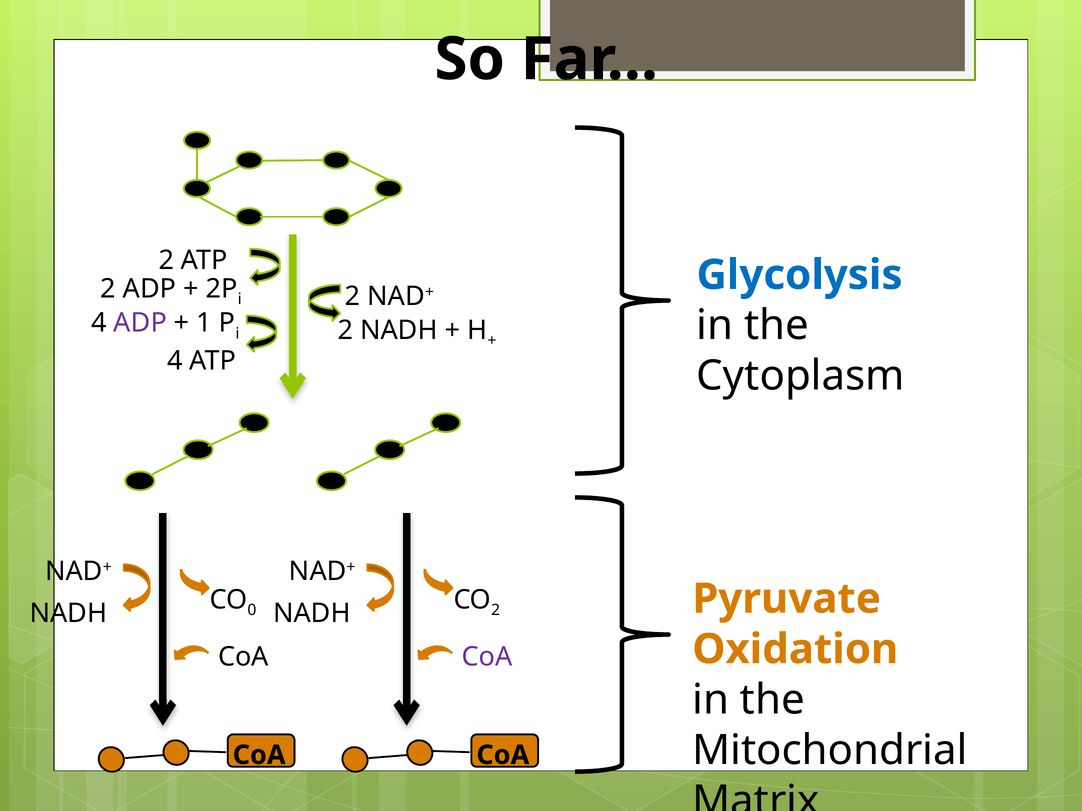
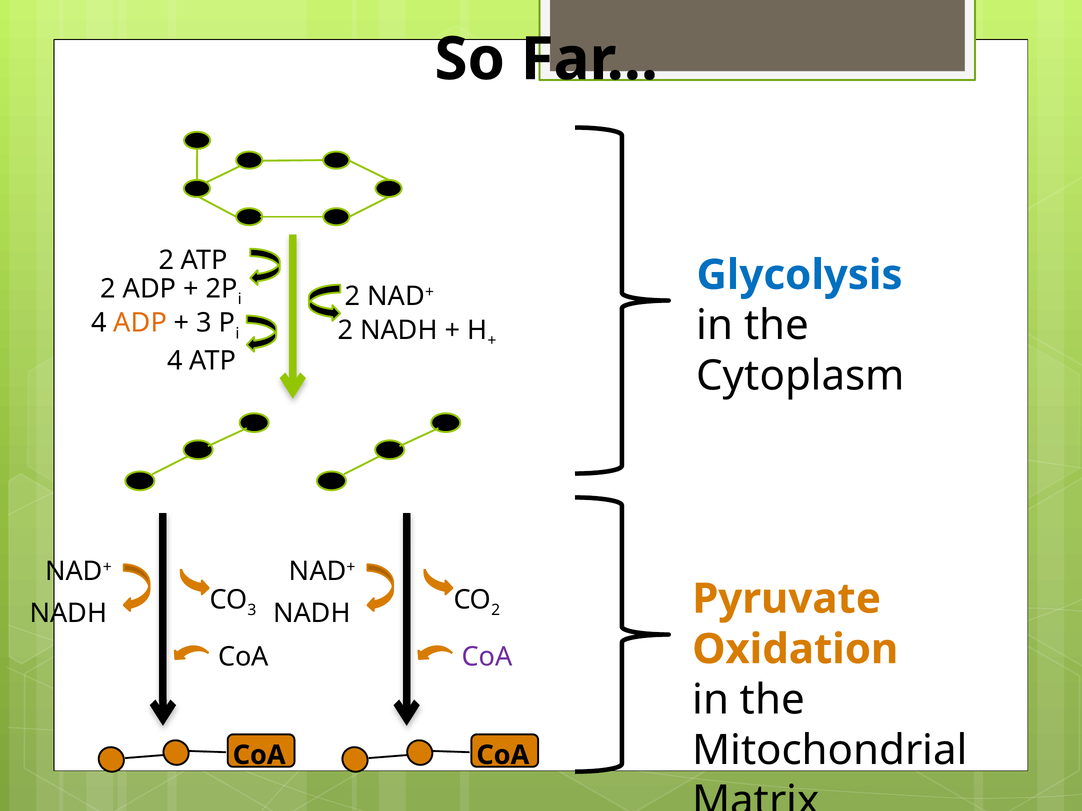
ADP colour: purple -> orange (140, 323)
1: 1 -> 3 (204, 323)
0: 0 -> 3 (252, 611)
